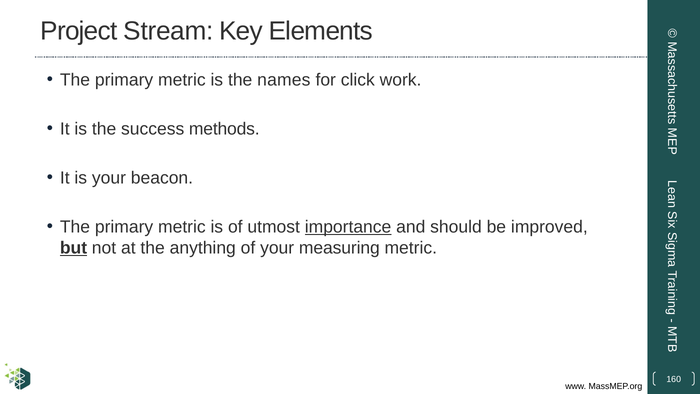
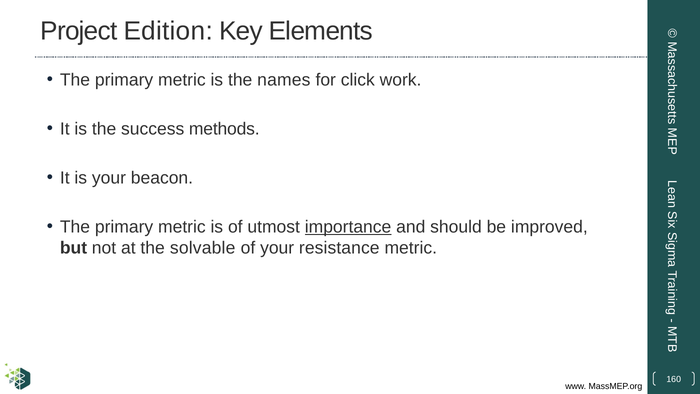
Stream: Stream -> Edition (168, 31)
but underline: present -> none (74, 248)
anything: anything -> solvable (203, 248)
measuring: measuring -> resistance (339, 248)
